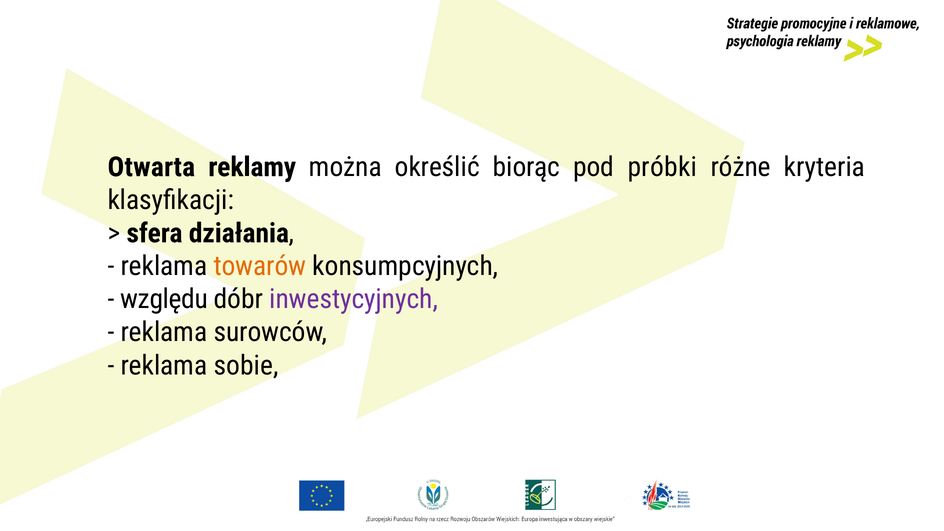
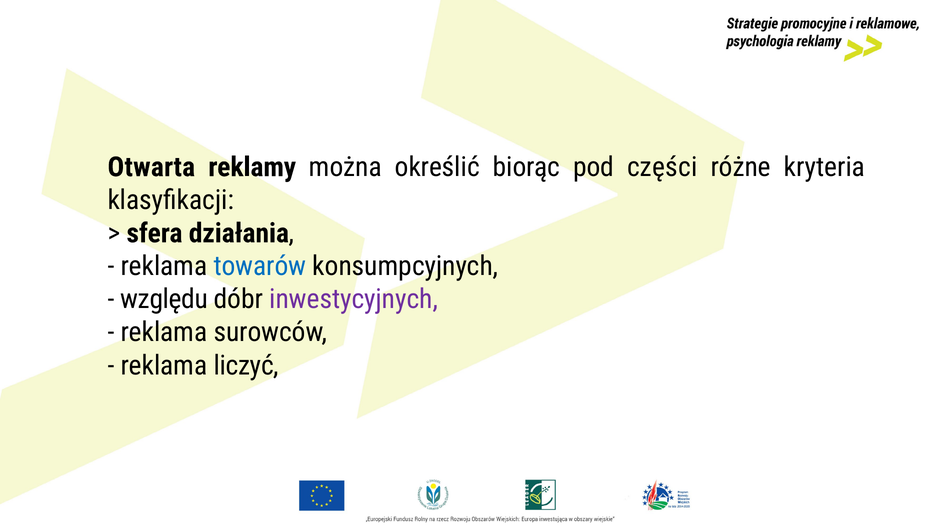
próbki: próbki -> części (662, 167)
towarów colour: orange -> blue (260, 266)
sobie: sobie -> liczyć (246, 365)
